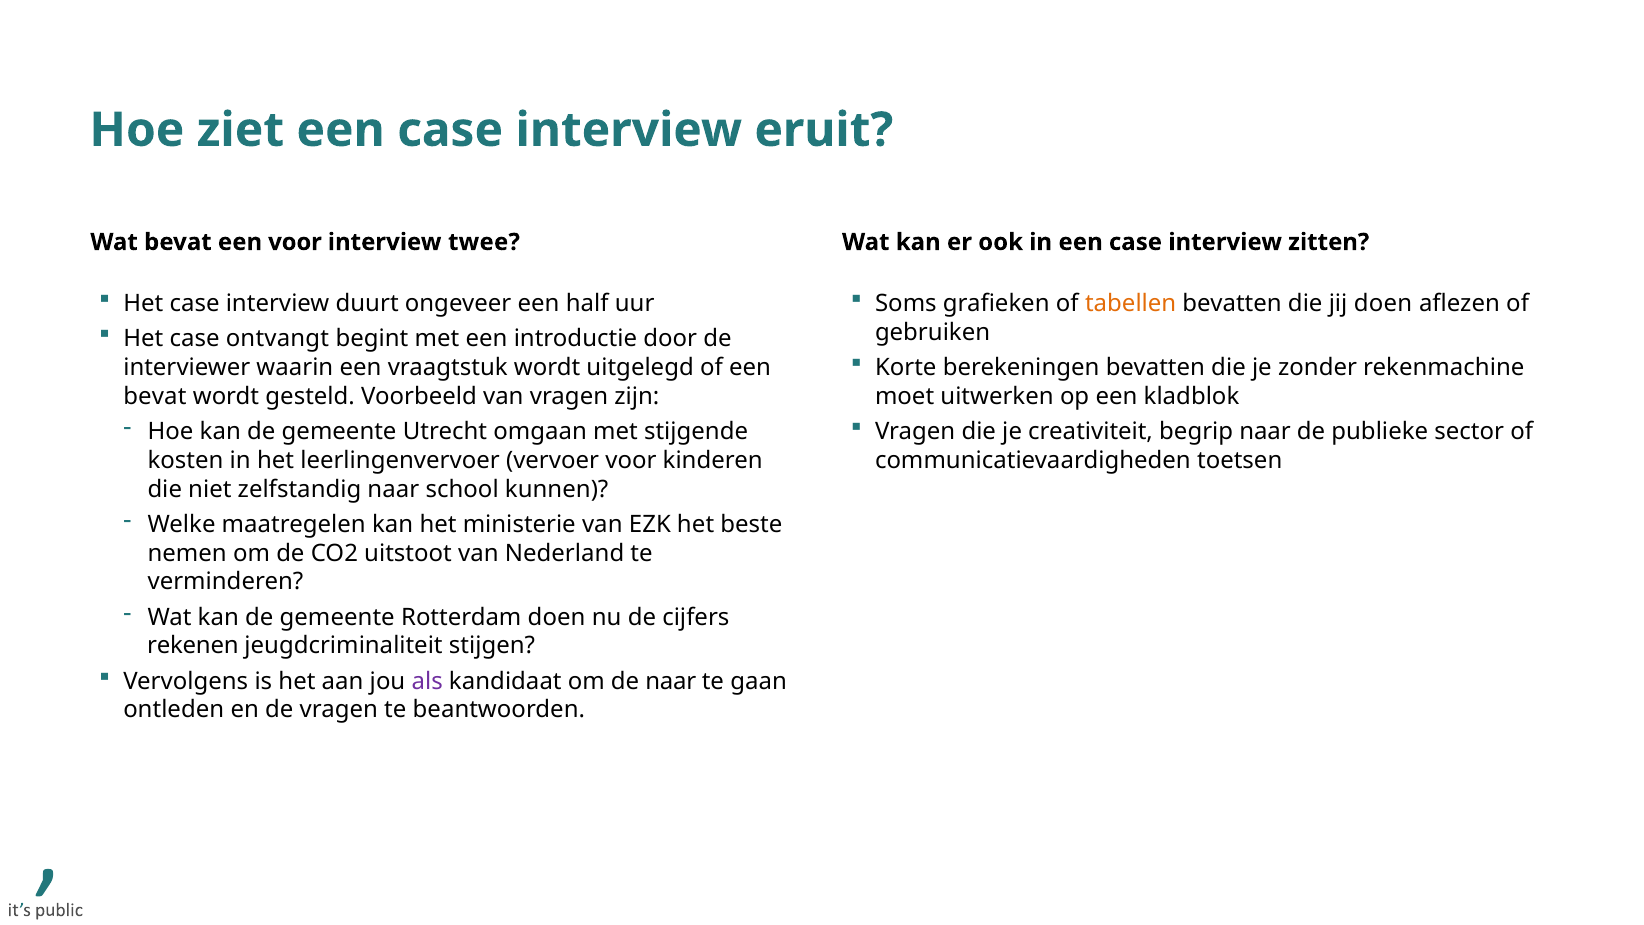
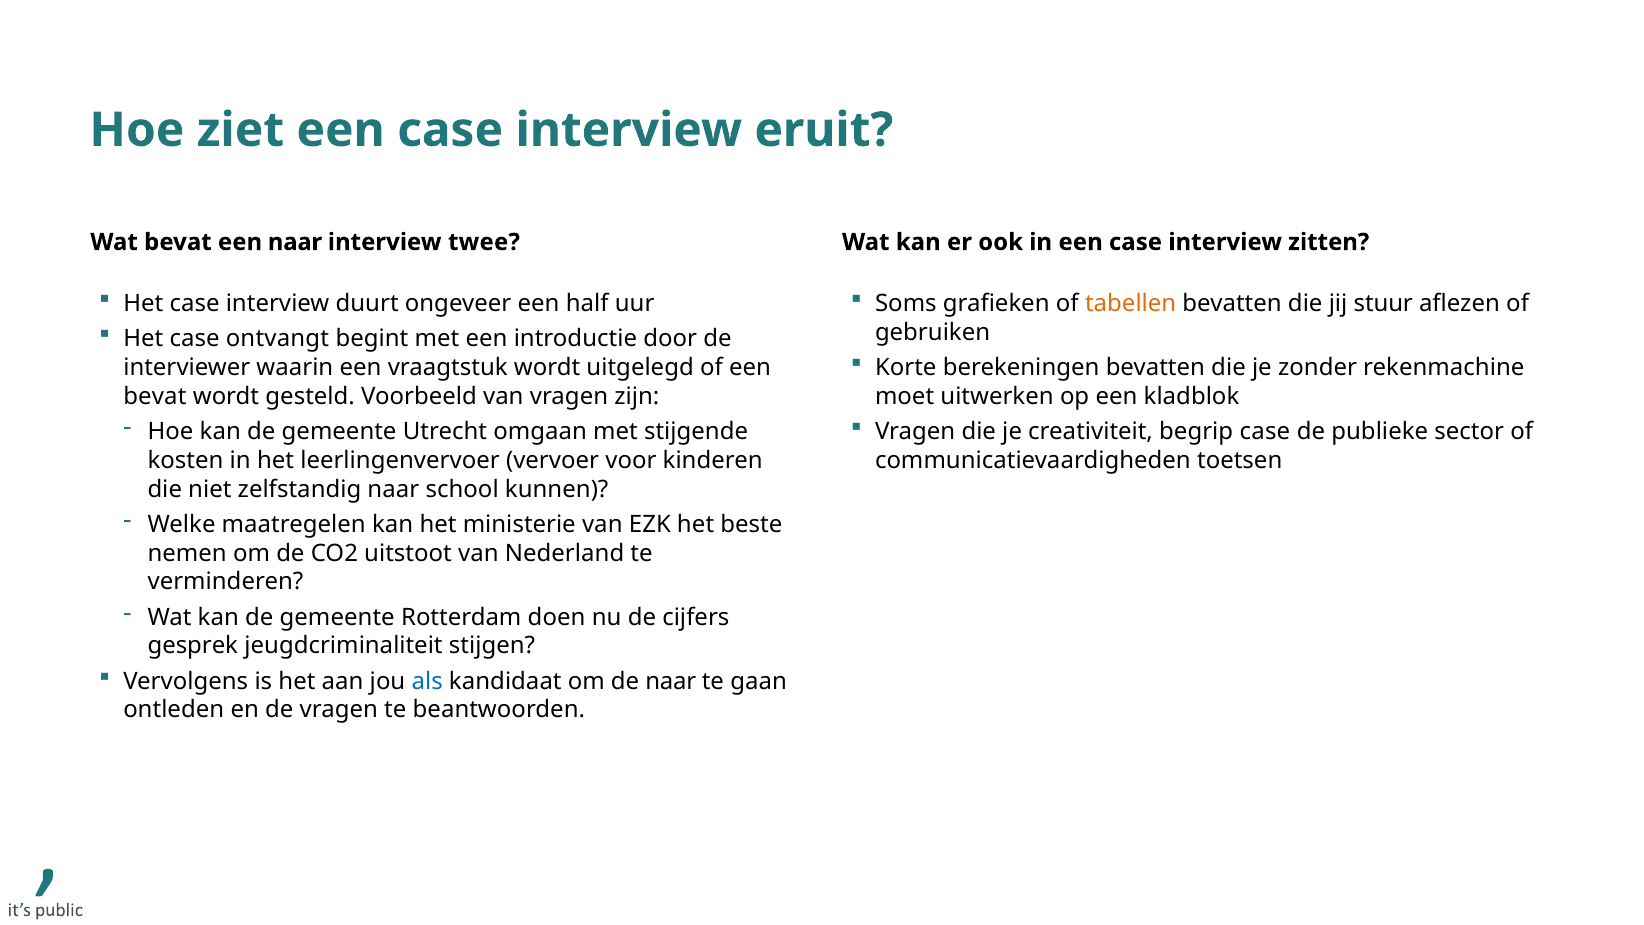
een voor: voor -> naar (295, 242)
jij doen: doen -> stuur (1383, 304)
begrip naar: naar -> case (1265, 431)
rekenen: rekenen -> gesprek (193, 646)
als colour: purple -> blue (427, 681)
